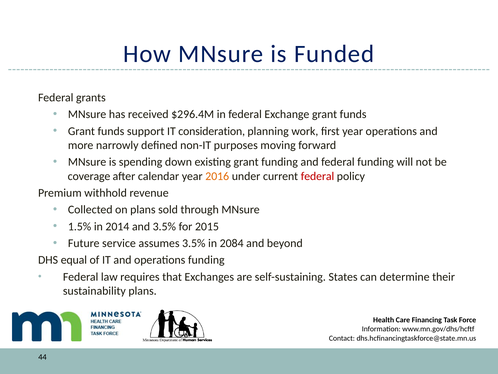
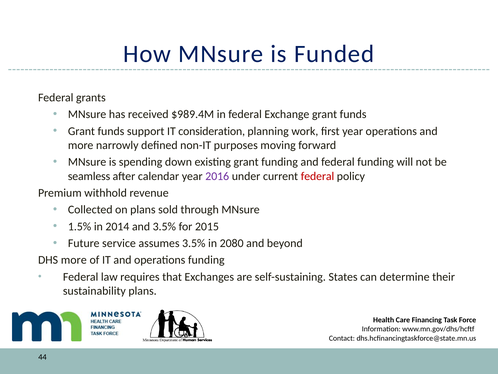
$296.4M: $296.4M -> $989.4M (193, 114)
coverage: coverage -> seamless (89, 176)
2016 colour: orange -> purple (217, 176)
2084: 2084 -> 2080 (232, 243)
DHS equal: equal -> more (74, 260)
